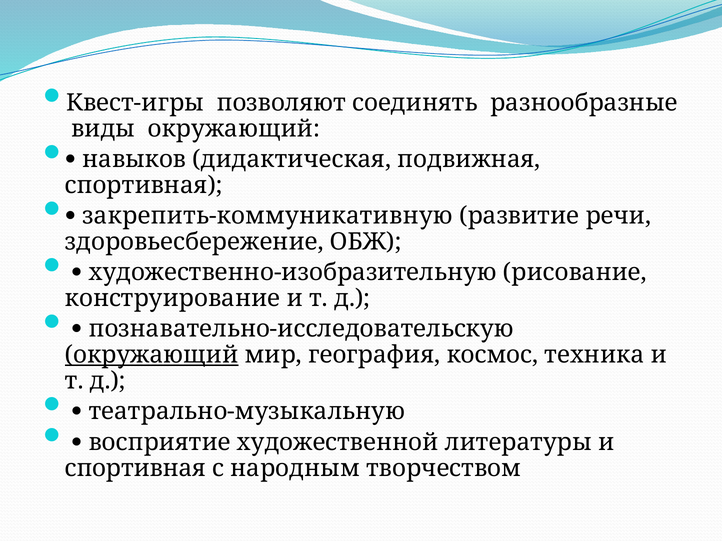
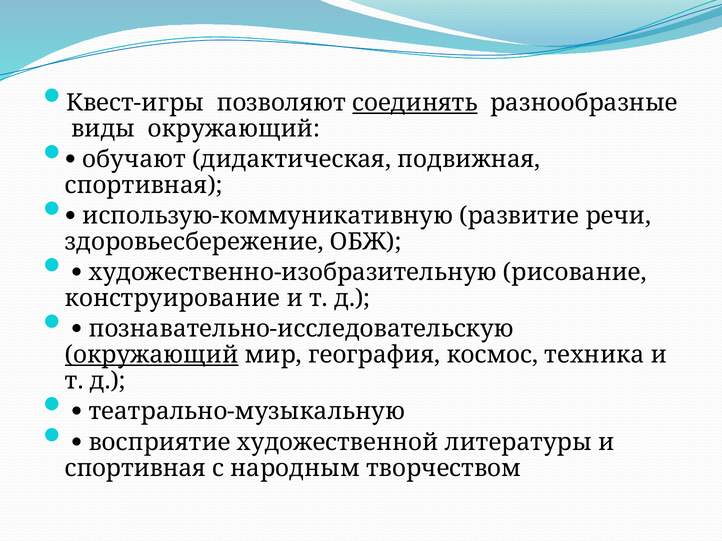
соединять underline: none -> present (415, 103)
навыков: навыков -> обучают (134, 159)
закрепить-коммуникативную: закрепить-коммуникативную -> использую-коммуникативную (268, 216)
